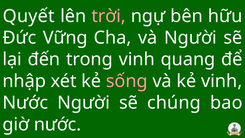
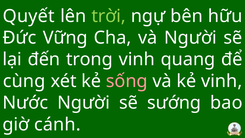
trời colour: pink -> light green (109, 16)
nhập: nhập -> cùng (24, 81)
chúng: chúng -> sướng (174, 103)
giờ nước: nước -> cánh (57, 124)
